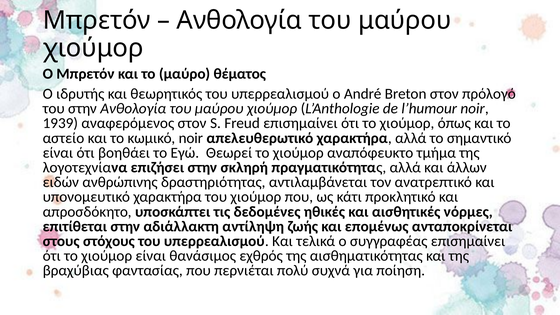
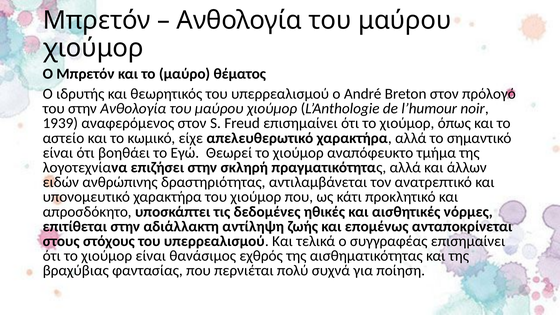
κωμικό noir: noir -> είχε (191, 138)
